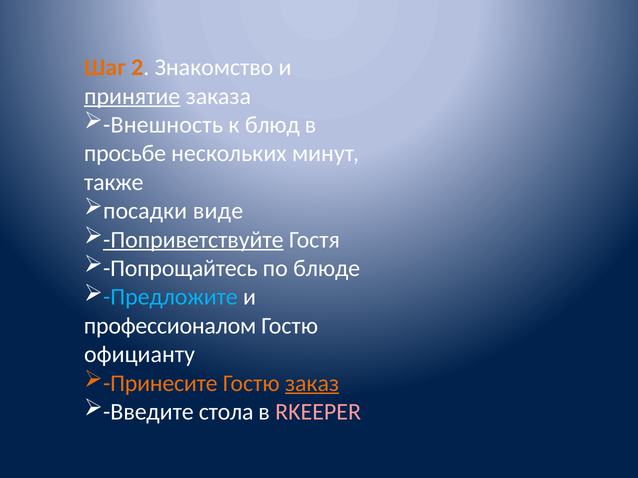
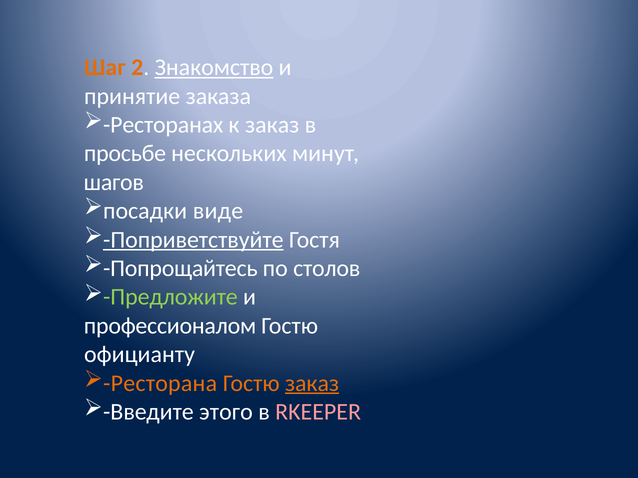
Знакомство underline: none -> present (214, 67)
принятие underline: present -> none (132, 96)
Внешность: Внешность -> Ресторанах (163, 125)
к блюд: блюд -> заказ (272, 125)
также: также -> шагов (114, 182)
блюде: блюде -> столов (327, 269)
Предложите colour: light blue -> light green (170, 297)
Принесите: Принесите -> Ресторана (160, 384)
стола: стола -> этого (226, 412)
